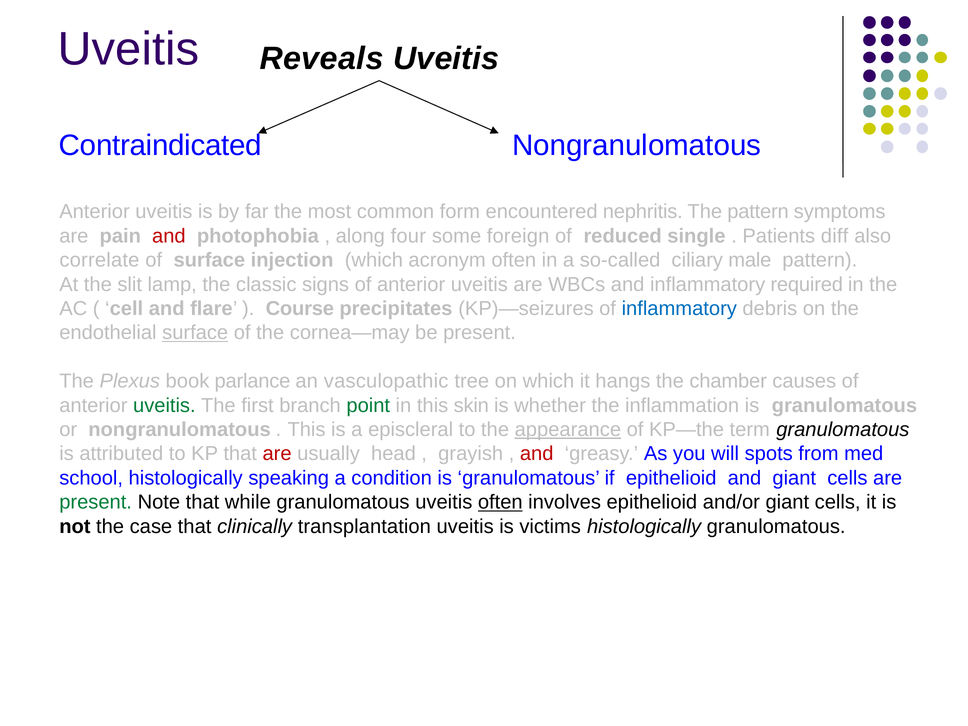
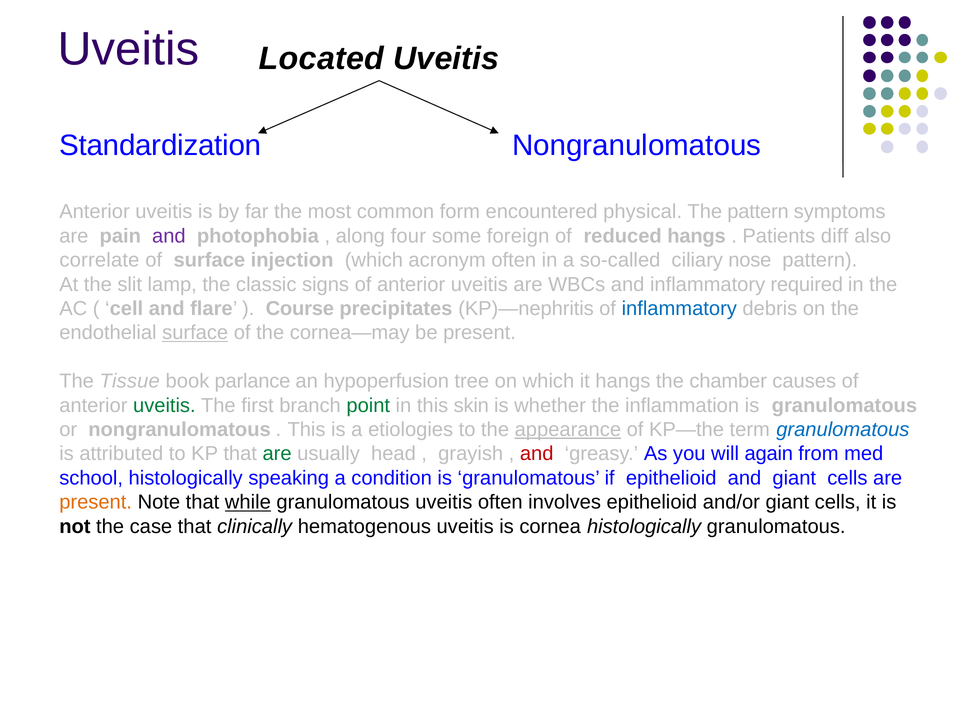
Reveals: Reveals -> Located (322, 59)
Contraindicated: Contraindicated -> Standardization (160, 146)
nephritis: nephritis -> physical (643, 212)
and colour: red -> purple (169, 236)
reduced single: single -> hangs (697, 236)
male: male -> nose (750, 260)
KP)—seizures: KP)—seizures -> KP)—nephritis (526, 309)
Plexus: Plexus -> Tissue (130, 381)
vasculopathic: vasculopathic -> hypoperfusion (386, 381)
episcleral: episcleral -> etiologies (411, 430)
granulomatous colour: black -> blue (843, 430)
are colour: red -> green (277, 454)
spots: spots -> again (769, 454)
present colour: green -> orange (96, 502)
while underline: none -> present (248, 502)
often underline: present -> none (500, 502)
transplantation: transplantation -> hematogenous (364, 526)
victims: victims -> cornea (550, 526)
